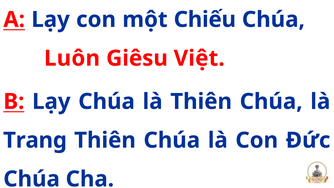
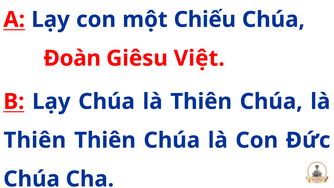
Luôn: Luôn -> Đoàn (72, 58)
Trang: Trang -> Thiên (35, 140)
